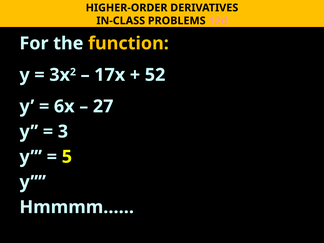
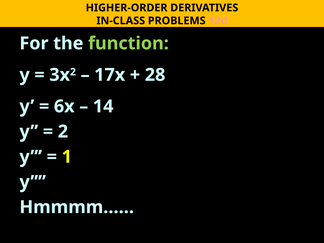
function colour: yellow -> light green (128, 43)
52: 52 -> 28 (155, 75)
27: 27 -> 14 (103, 106)
3: 3 -> 2 (63, 132)
5: 5 -> 1 (67, 157)
